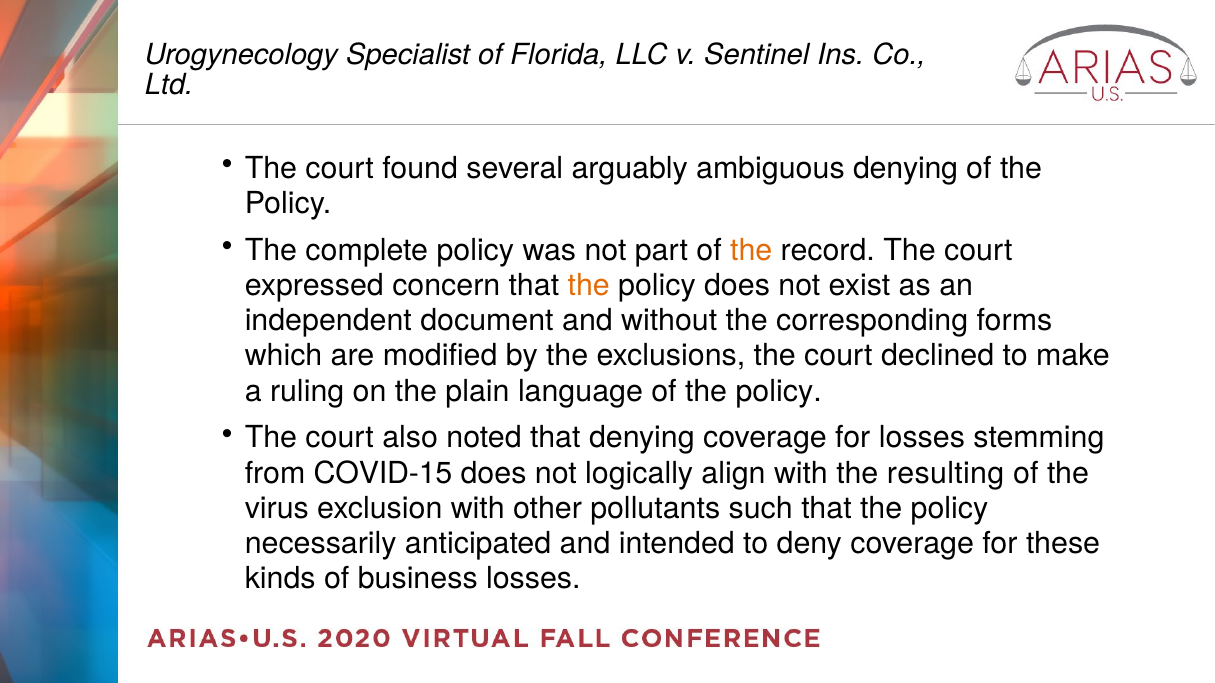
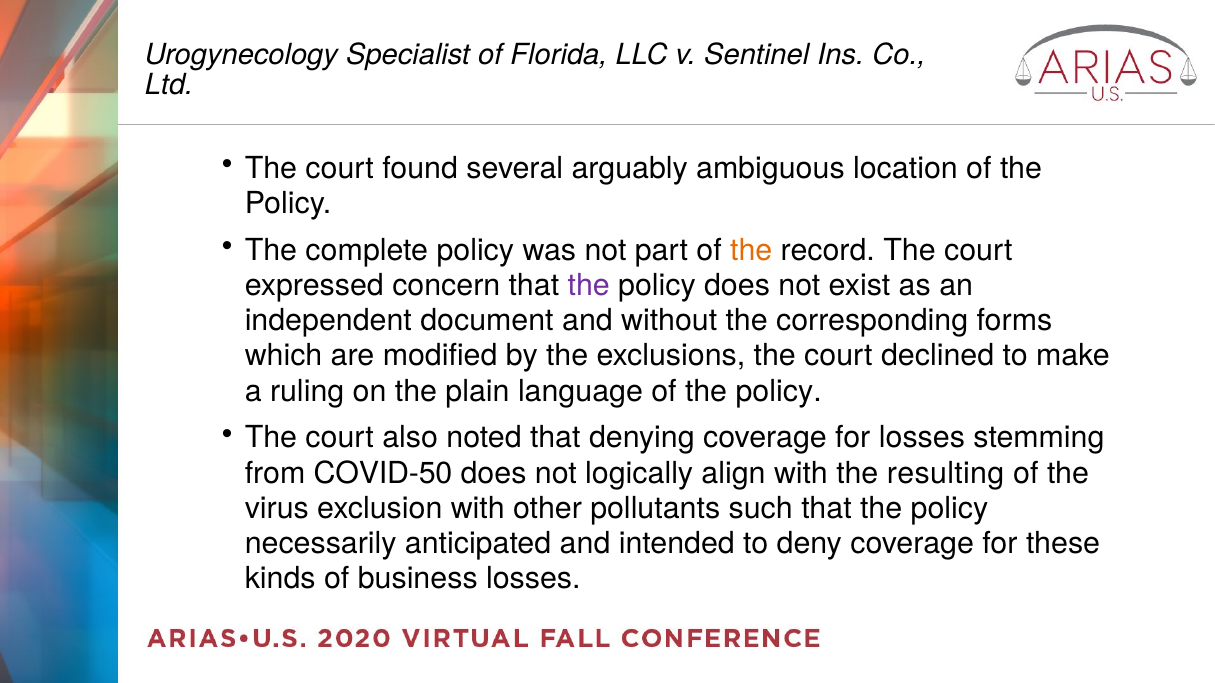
ambiguous denying: denying -> location (905, 168)
the colour: orange -> purple (589, 285)
COVID-15: COVID-15 -> COVID-50 (383, 473)
